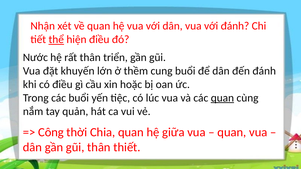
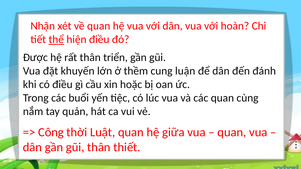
với đánh: đánh -> hoàn (235, 26)
Nước: Nước -> Được (35, 57)
cung buổi: buổi -> luận (185, 71)
quan underline: present -> none (222, 98)
Chia: Chia -> Luật (103, 133)
